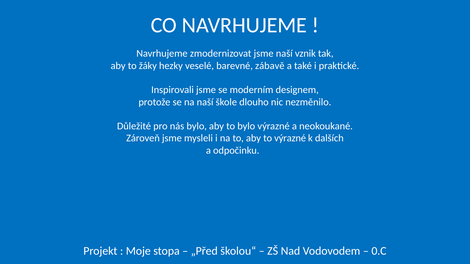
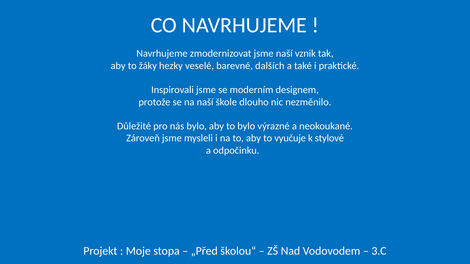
zábavě: zábavě -> dalších (270, 66)
to výrazné: výrazné -> vyučuje (290, 138)
dalších: dalších -> stylové (329, 138)
0.C: 0.C -> 3.C (379, 251)
